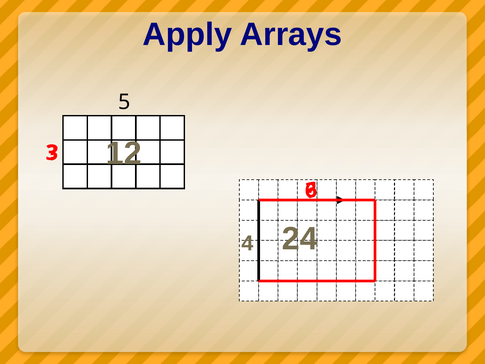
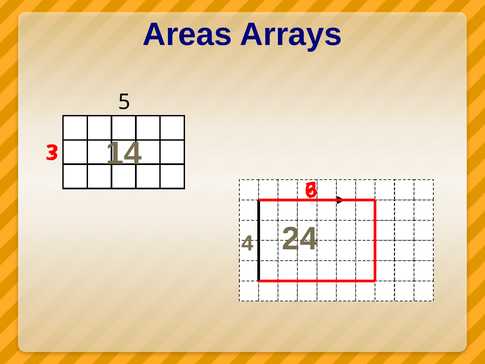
Apply: Apply -> Areas (187, 35)
12: 12 -> 14 (124, 154)
